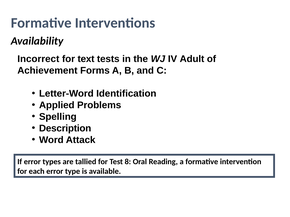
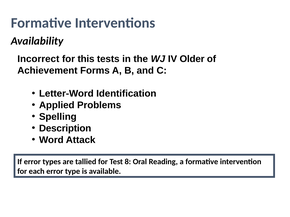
text: text -> this (86, 59)
Adult: Adult -> Older (192, 59)
